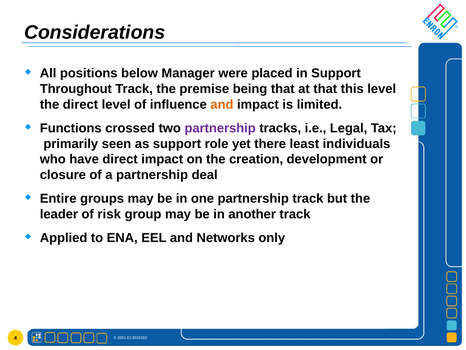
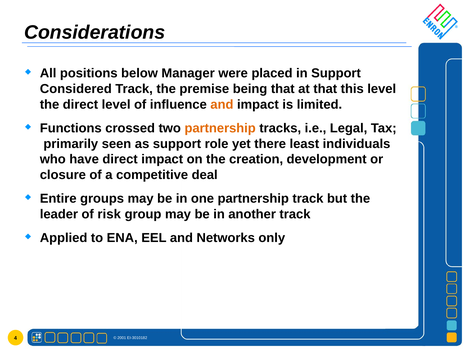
Throughout: Throughout -> Considered (76, 89)
partnership colour: purple -> orange (220, 128)
a partnership: partnership -> competitive (152, 175)
